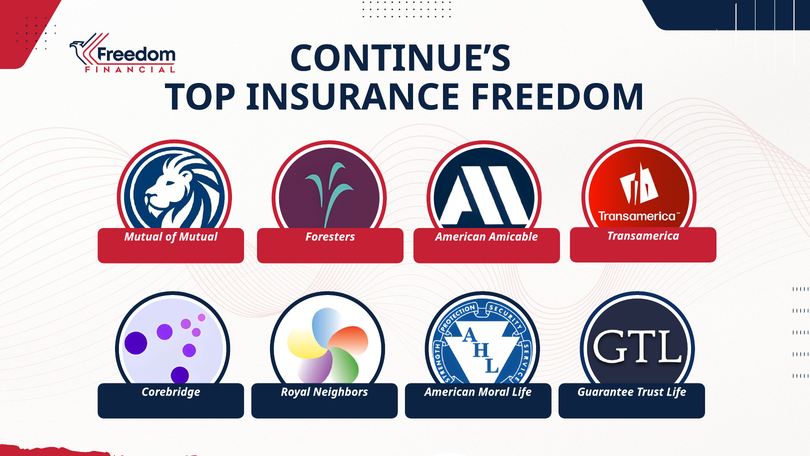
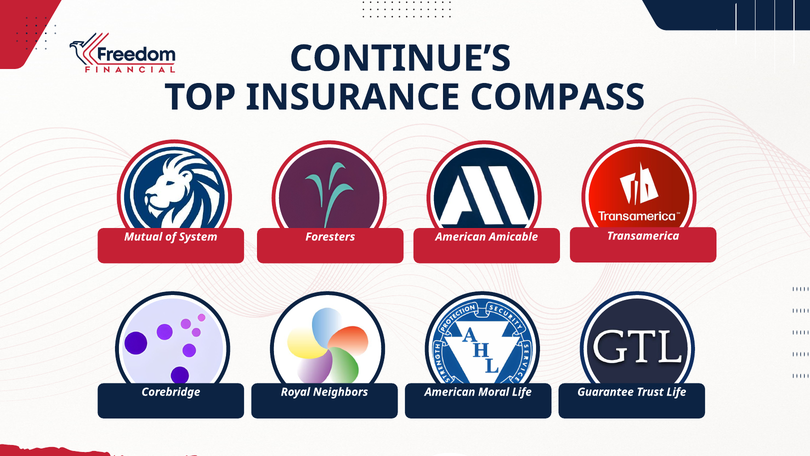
FREEDOM: FREEDOM -> COMPASS (557, 97)
of Mutual: Mutual -> System (198, 237)
